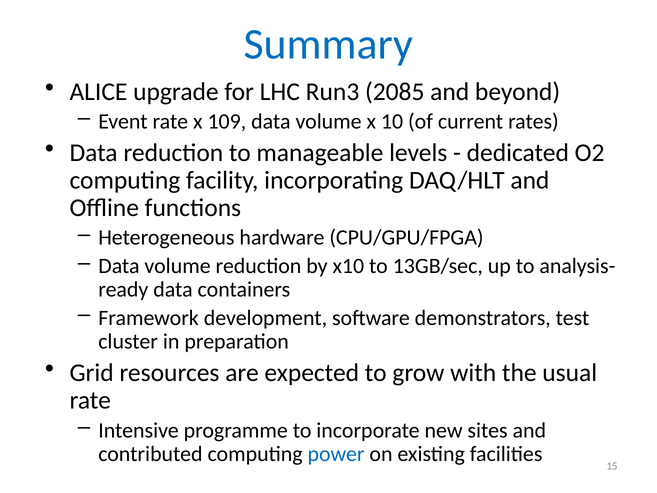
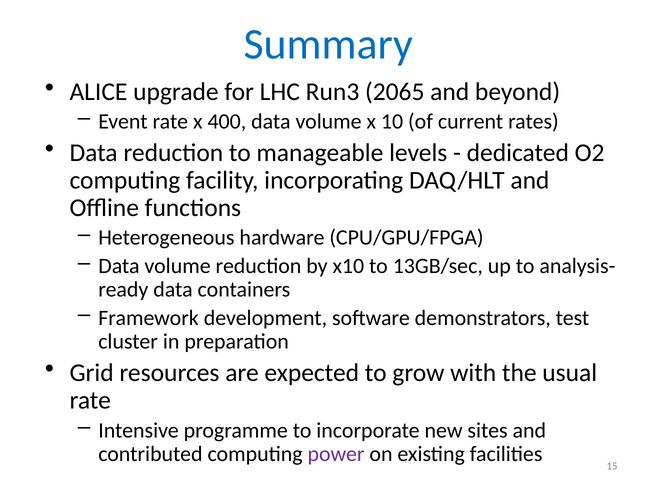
2085: 2085 -> 2065 (395, 92)
109: 109 -> 400 (227, 121)
power colour: blue -> purple (336, 454)
